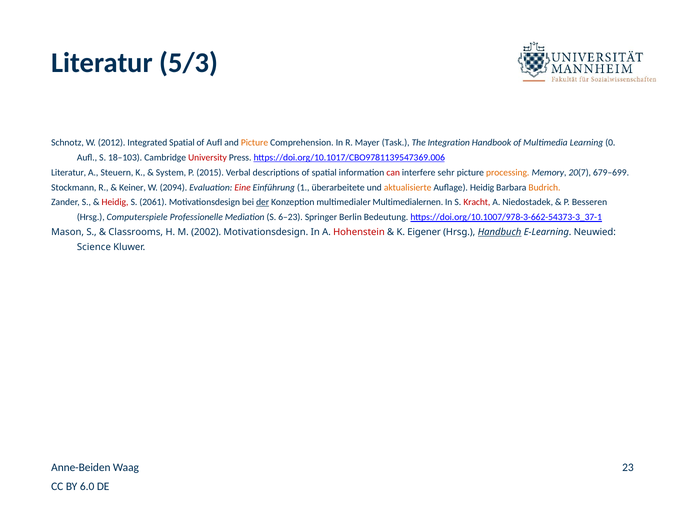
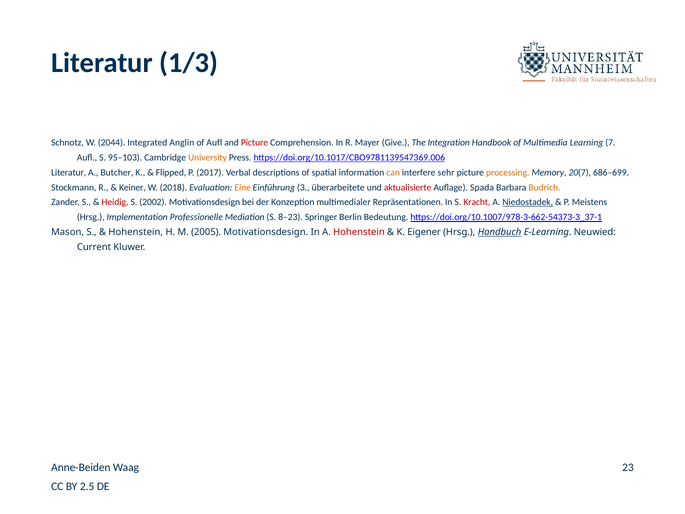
5/3: 5/3 -> 1/3 (189, 63)
2012: 2012 -> 2044 (112, 143)
Integrated Spatial: Spatial -> Anglin (182, 143)
Picture colour: orange -> red (255, 143)
Task: Task -> Give (396, 143)
0: 0 -> 7 (610, 143)
18–103: 18–103 -> 95–103 (125, 157)
University colour: red -> orange (207, 157)
Steuern: Steuern -> Butcher (117, 172)
System: System -> Flipped (171, 172)
2015: 2015 -> 2017 (210, 172)
can colour: red -> orange (393, 172)
679–699: 679–699 -> 686–699 (611, 172)
2094: 2094 -> 2018 (173, 187)
Eine colour: red -> orange (243, 187)
1: 1 -> 3 (303, 187)
aktualisierte colour: orange -> red (408, 187)
Auflage Heidig: Heidig -> Spada (482, 187)
2061: 2061 -> 2002 (153, 202)
der underline: present -> none (263, 202)
Multimedialernen: Multimedialernen -> Repräsentationen (408, 202)
Niedostadek underline: none -> present (528, 202)
Besseren: Besseren -> Meistens (590, 202)
Computerspiele: Computerspiele -> Implementation (137, 217)
6–23: 6–23 -> 8–23 (291, 217)
Classrooms: Classrooms -> Hohenstein (136, 232)
2002: 2002 -> 2005 (206, 232)
Science: Science -> Current (94, 247)
6.0: 6.0 -> 2.5 (87, 486)
